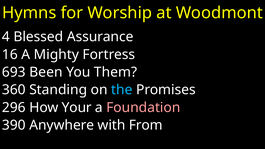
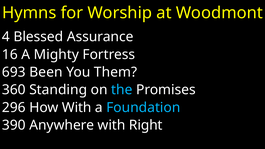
How Your: Your -> With (77, 108)
Foundation colour: pink -> light blue (143, 108)
From: From -> Right (146, 125)
